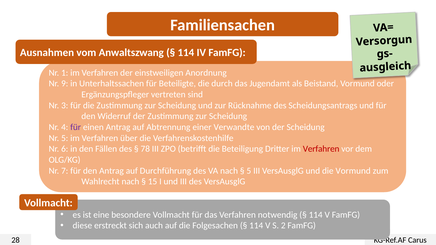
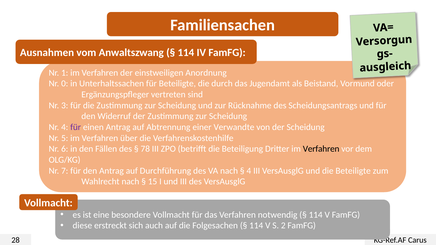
9: 9 -> 0 (65, 84)
Verfahren colour: red -> black (321, 149)
5: 5 -> 4 (249, 171)
die Vormund: Vormund -> Beteiligte (353, 171)
